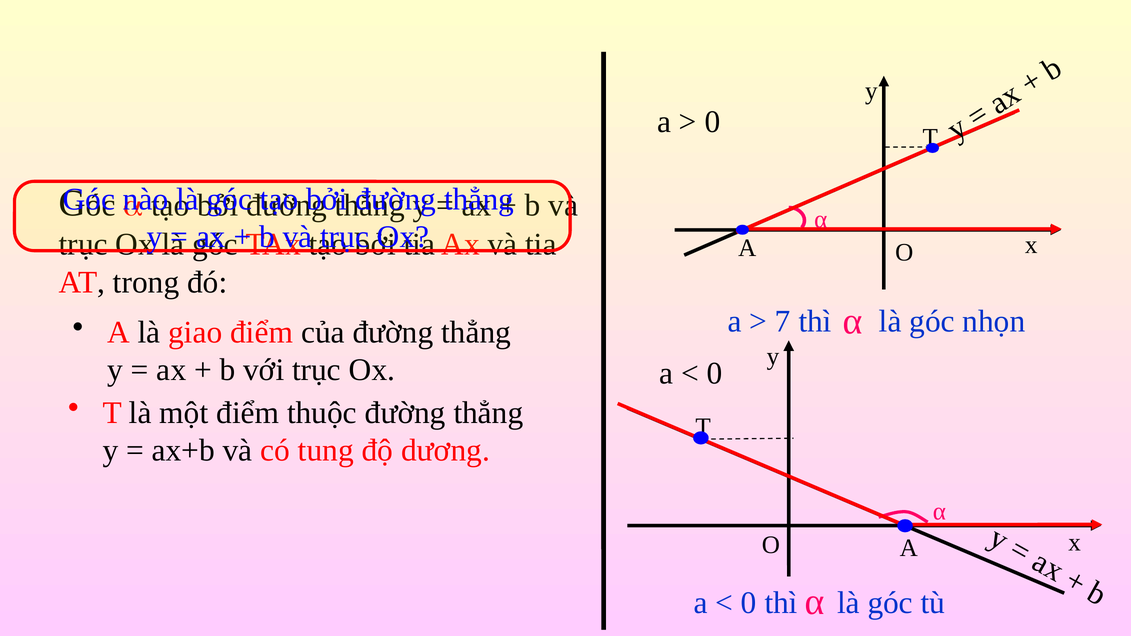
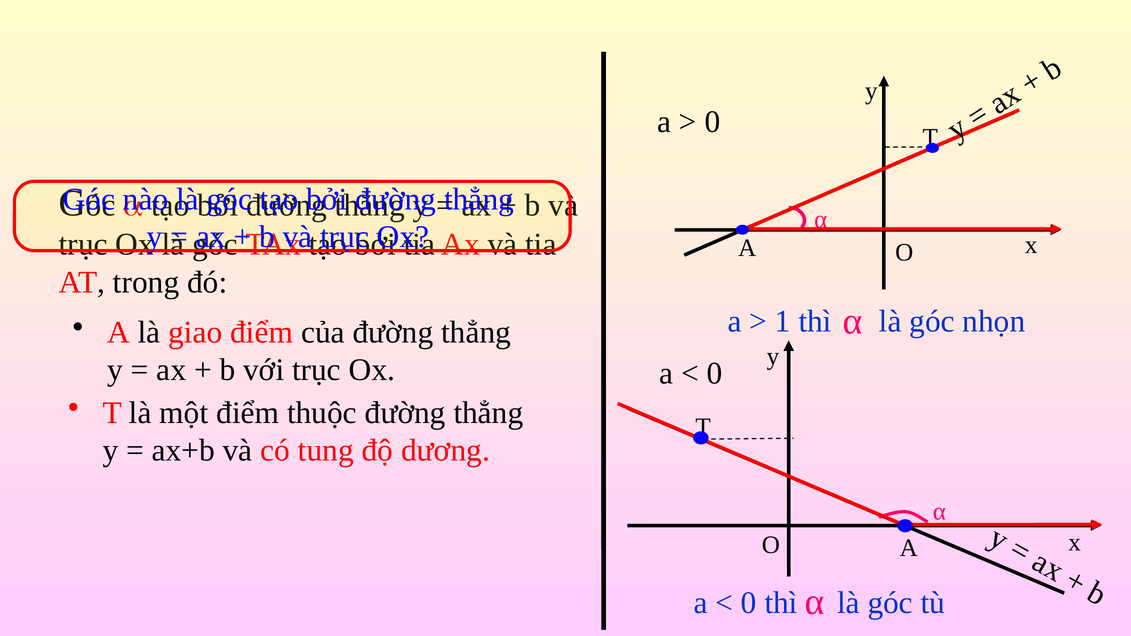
7: 7 -> 1 (783, 322)
